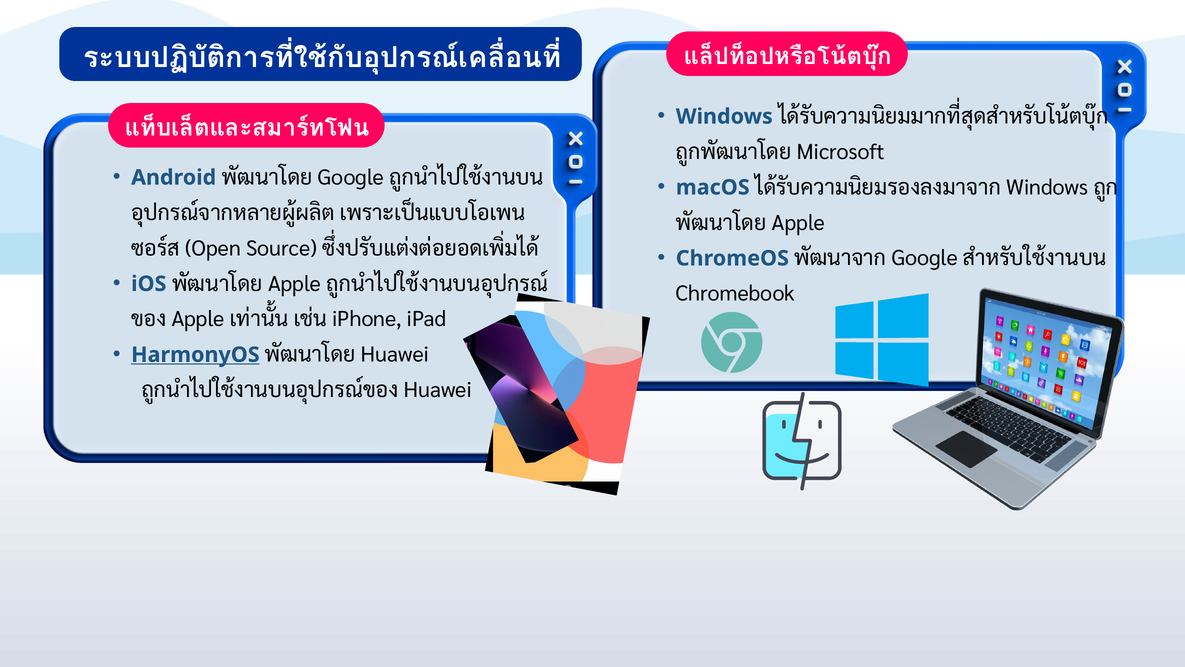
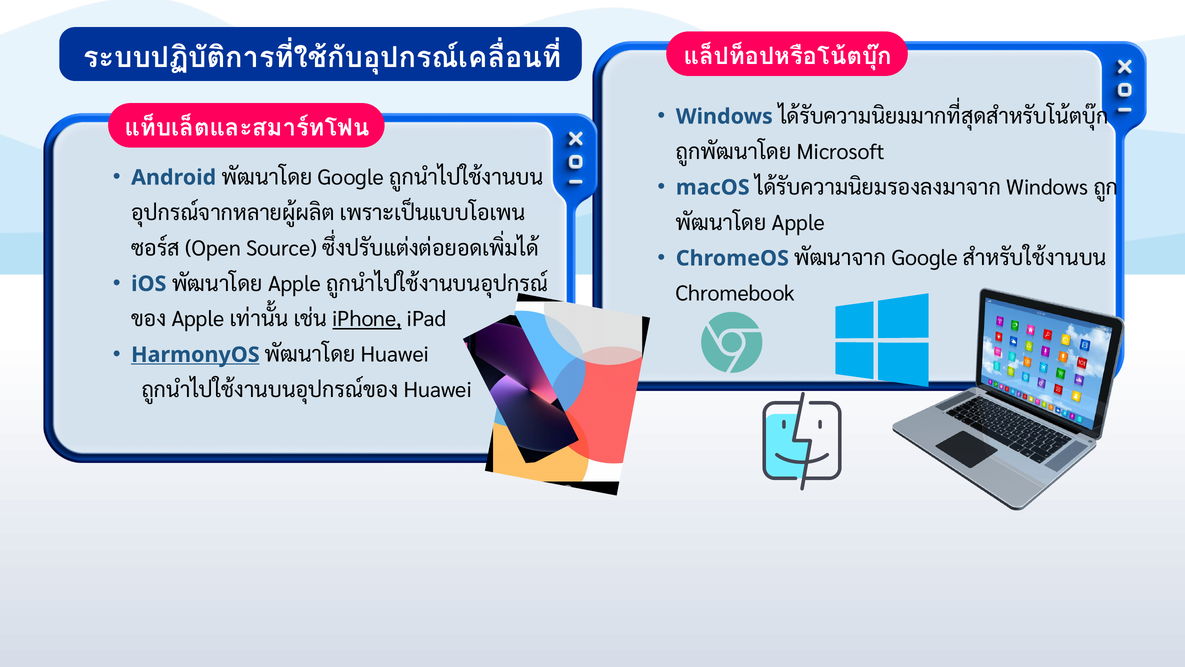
iPhone underline: none -> present (367, 319)
